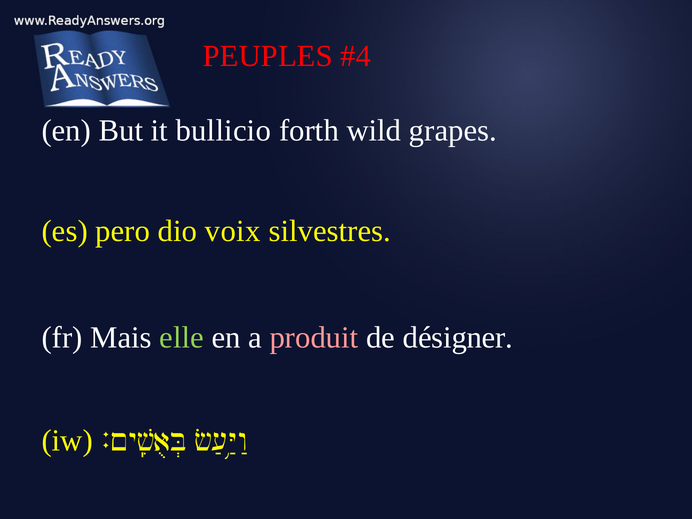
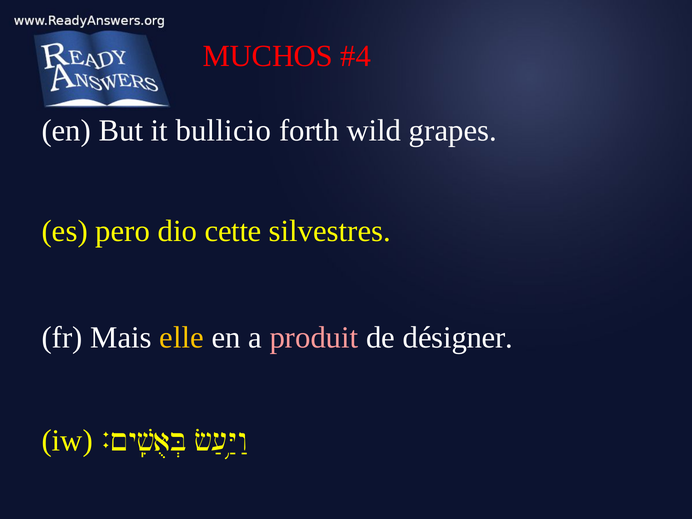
PEUPLES: PEUPLES -> MUCHOS (268, 56)
voix: voix -> cette (233, 231)
elle colour: light green -> yellow (182, 338)
